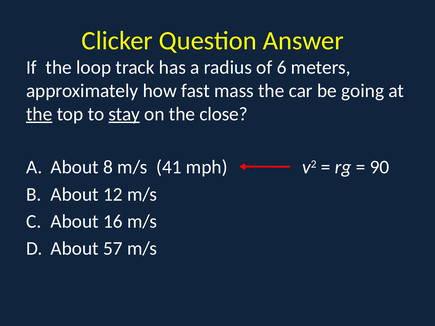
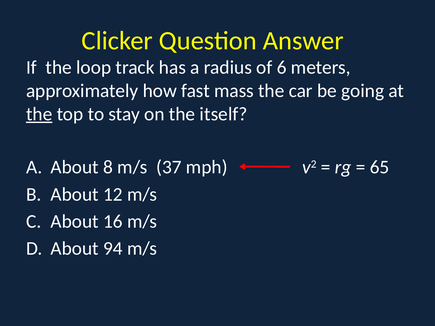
stay underline: present -> none (124, 114)
close: close -> itself (224, 114)
41: 41 -> 37 (169, 167)
90: 90 -> 65 (379, 167)
57: 57 -> 94 (113, 249)
